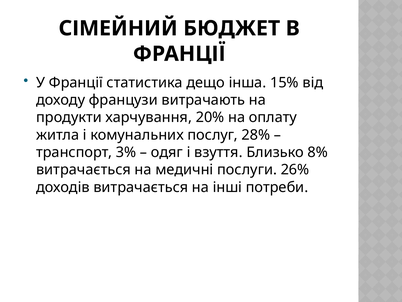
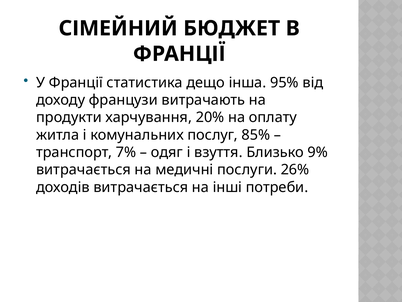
15%: 15% -> 95% (284, 82)
28%: 28% -> 85% (256, 135)
3%: 3% -> 7% (126, 152)
8%: 8% -> 9% (318, 152)
